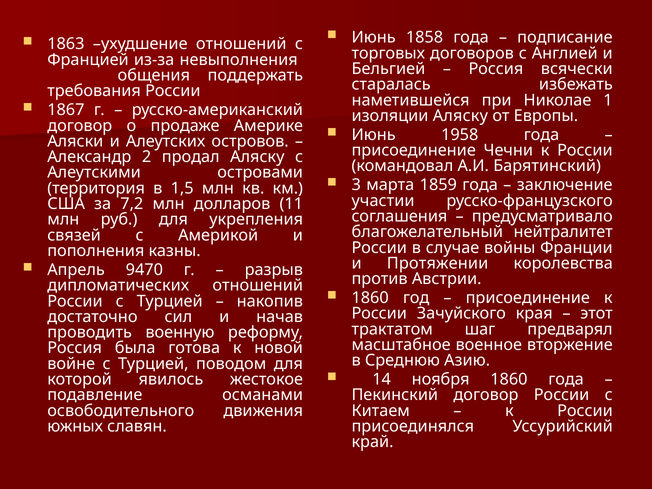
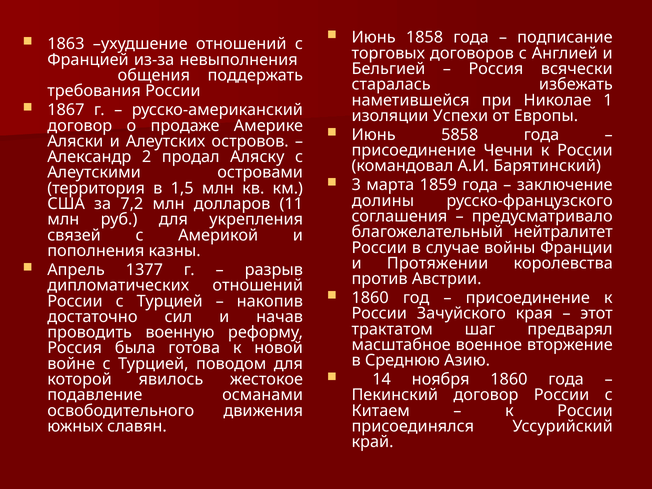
изоляции Аляску: Аляску -> Успехи (460, 116)
1958: 1958 -> 5858 (460, 135)
участии: участии -> долины (383, 201)
9470: 9470 -> 1377 (144, 270)
